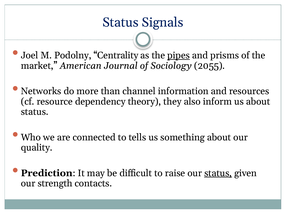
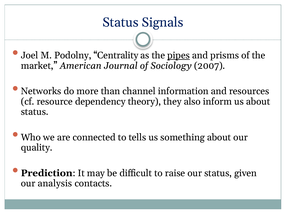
2055: 2055 -> 2007 (210, 66)
status underline: present -> none (218, 173)
strength: strength -> analysis (55, 184)
